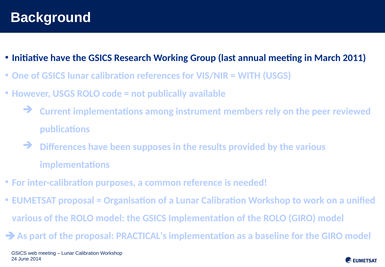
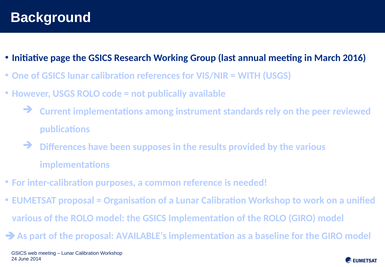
Initiative have: have -> page (60, 58)
2011: 2011 -> 2016 (354, 58)
members: members -> standards (243, 111)
PRACTICAL’s: PRACTICAL’s -> AVAILABLE’s (141, 235)
